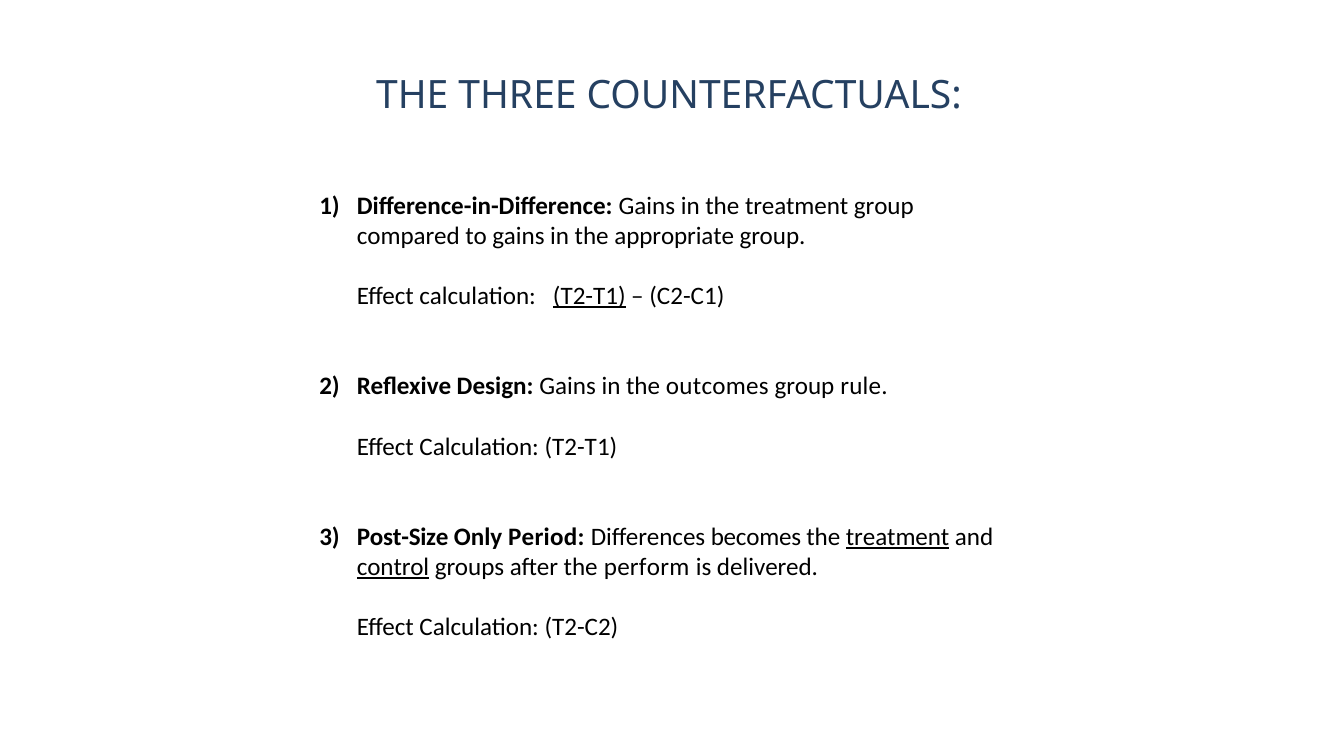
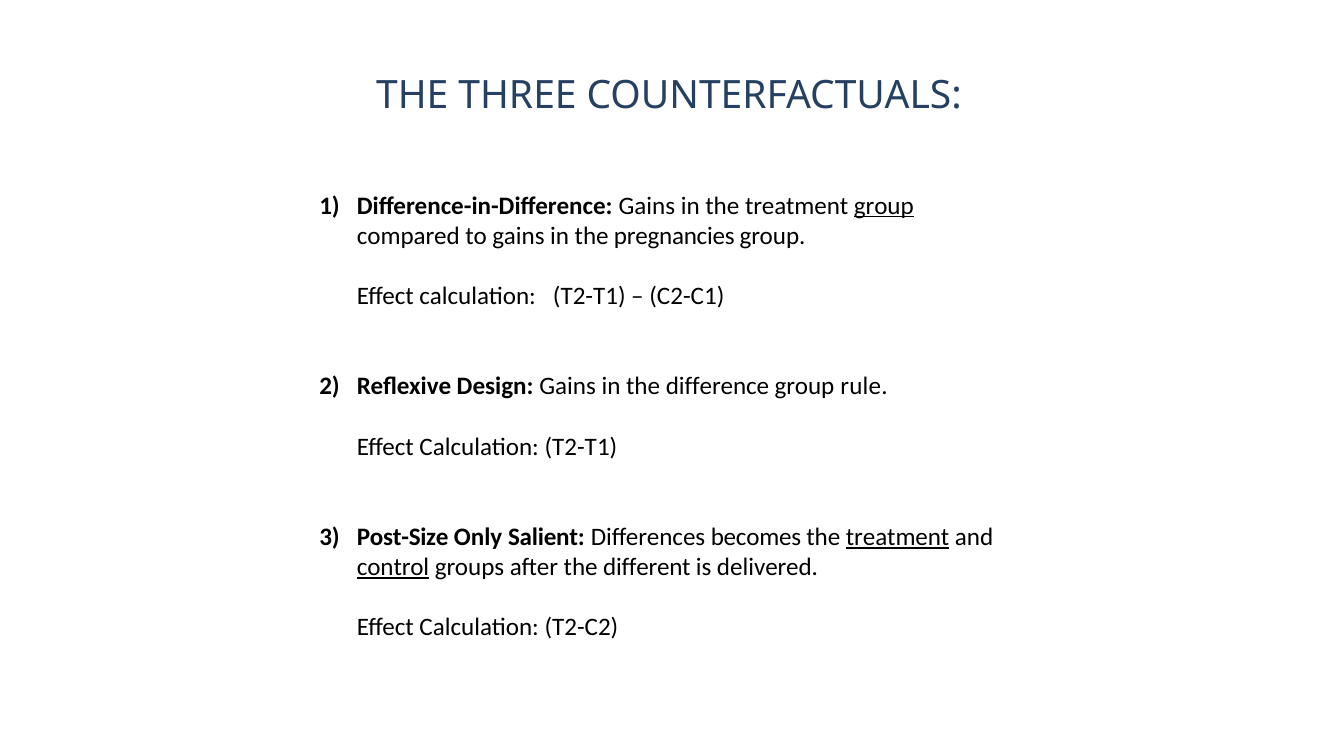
group underline: none -> present (884, 206)
appropriate: appropriate -> pregnancies (674, 236)
T2-T1 underline: present -> none (589, 296)
outcomes: outcomes -> difference (717, 386)
Period: Period -> Salient (546, 537)
perform: perform -> different (647, 567)
